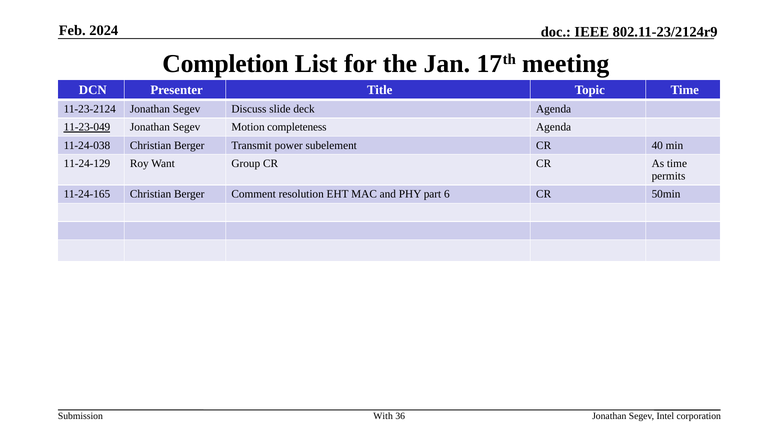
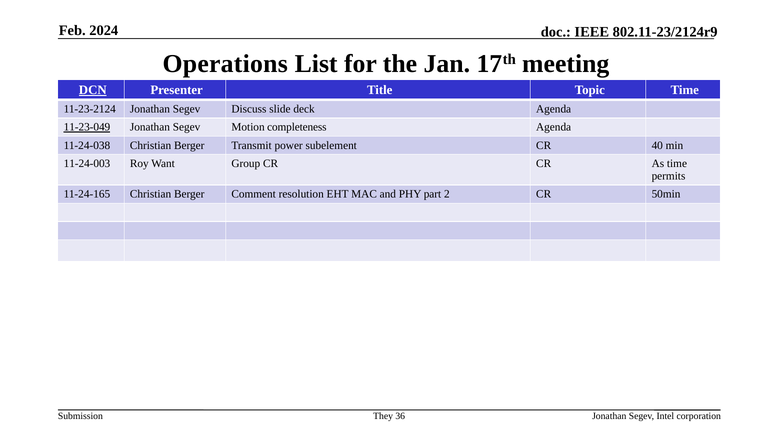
Completion: Completion -> Operations (225, 64)
DCN underline: none -> present (93, 90)
11-24-129: 11-24-129 -> 11-24-003 (87, 164)
6: 6 -> 2 (447, 194)
With: With -> They (383, 416)
